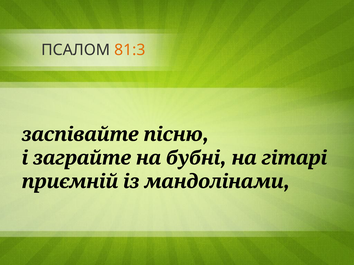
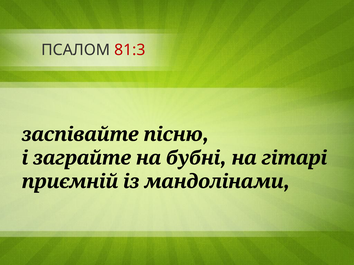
81:3 colour: orange -> red (130, 50)
